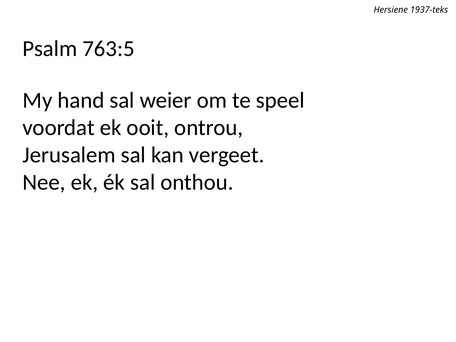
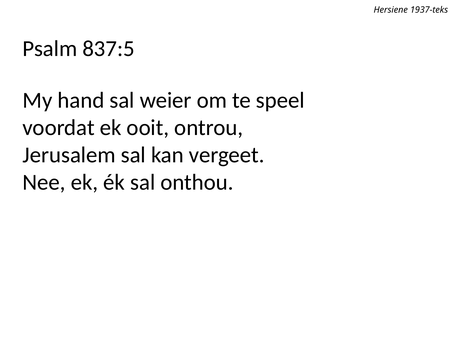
763:5: 763:5 -> 837:5 (109, 49)
